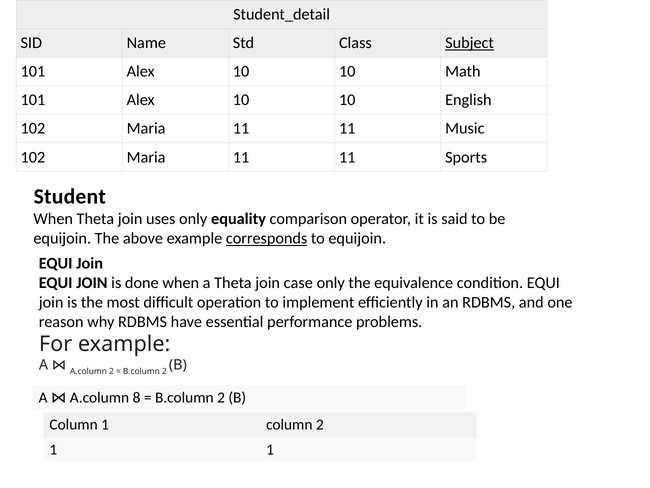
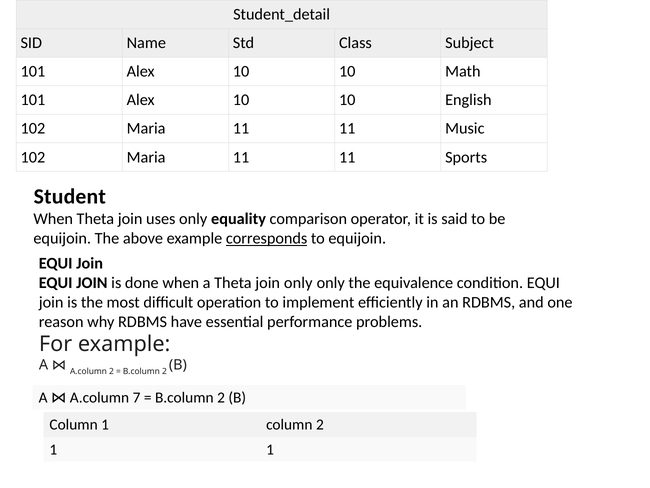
Subject underline: present -> none (470, 43)
join case: case -> only (298, 283)
8: 8 -> 7 (137, 397)
